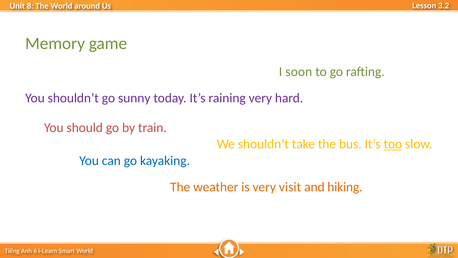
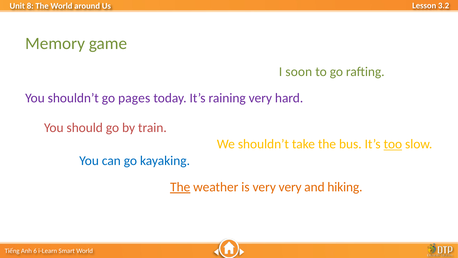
sunny: sunny -> pages (134, 98)
The underline: none -> present (180, 187)
very visit: visit -> very (290, 187)
